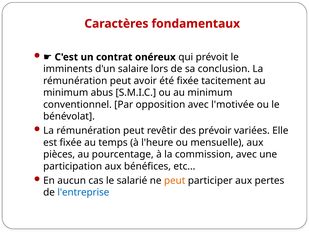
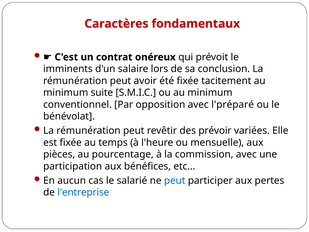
abus: abus -> suite (102, 93)
l'motivée: l'motivée -> l'préparé (233, 104)
peut colour: orange -> blue (175, 180)
